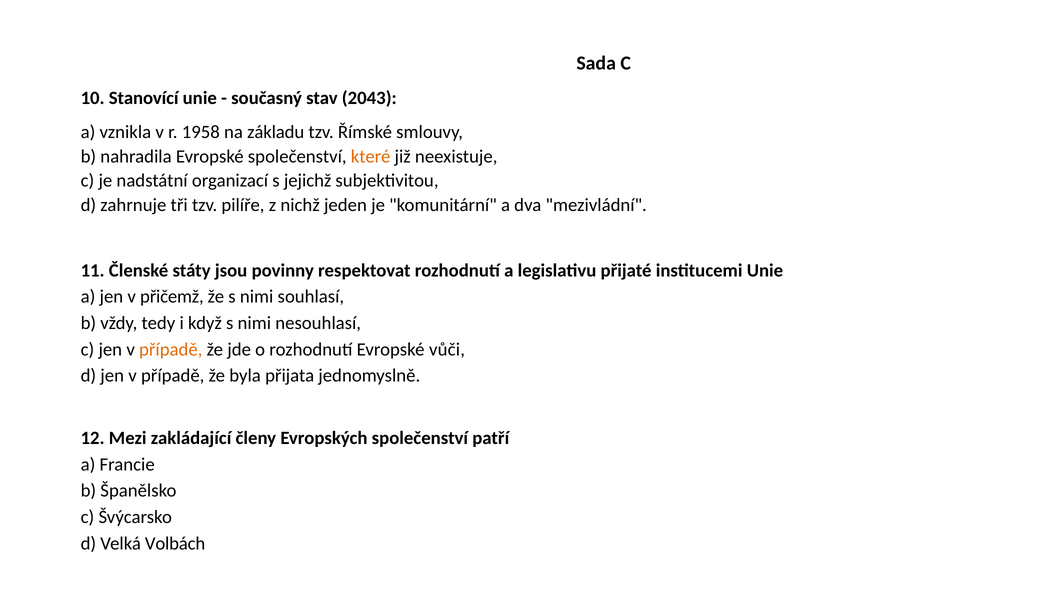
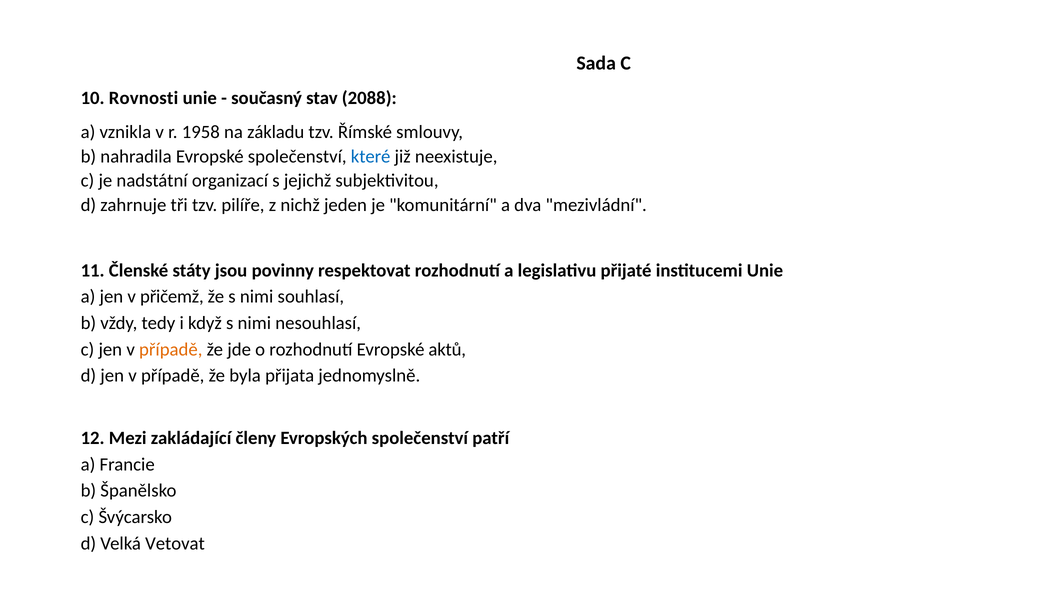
Stanovící: Stanovící -> Rovnosti (144, 98)
2043: 2043 -> 2088 (369, 98)
které colour: orange -> blue (371, 157)
vůči: vůči -> aktů (447, 349)
Volbách: Volbách -> Vetovat (175, 543)
